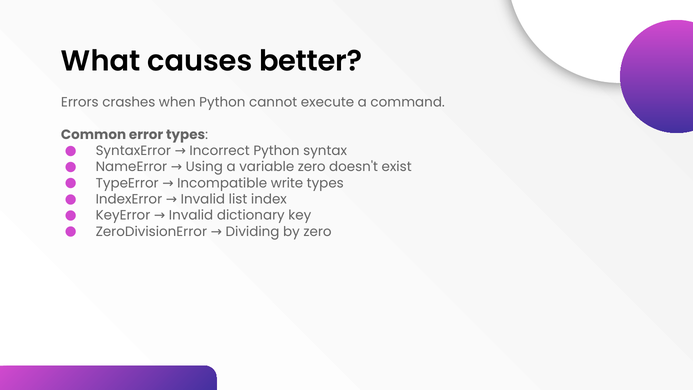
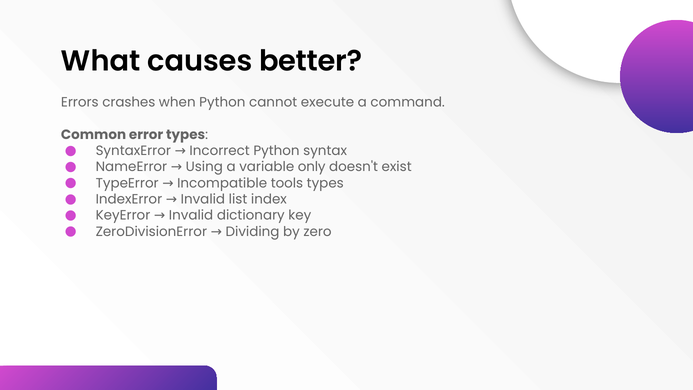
variable zero: zero -> only (312, 167)
write: write -> tools (287, 183)
